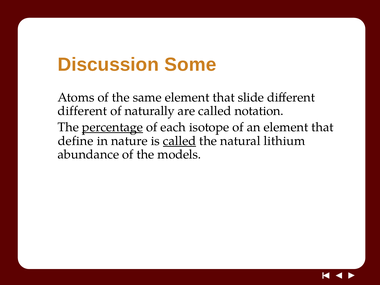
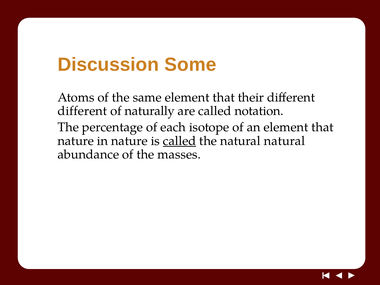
slide: slide -> their (251, 97)
percentage underline: present -> none (113, 127)
define: define -> nature (76, 141)
natural lithium: lithium -> natural (284, 141)
models: models -> masses (179, 155)
